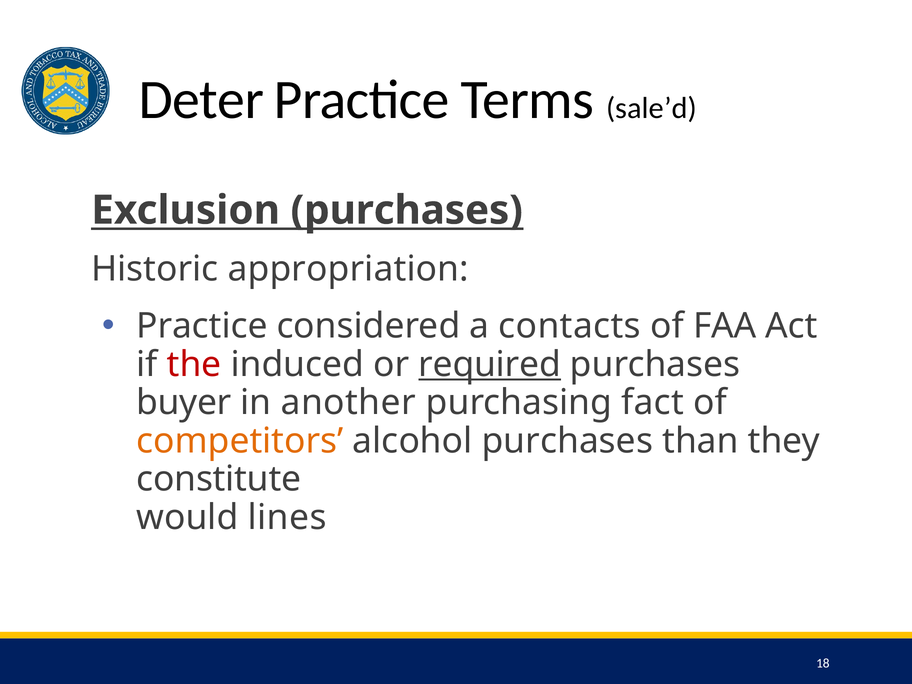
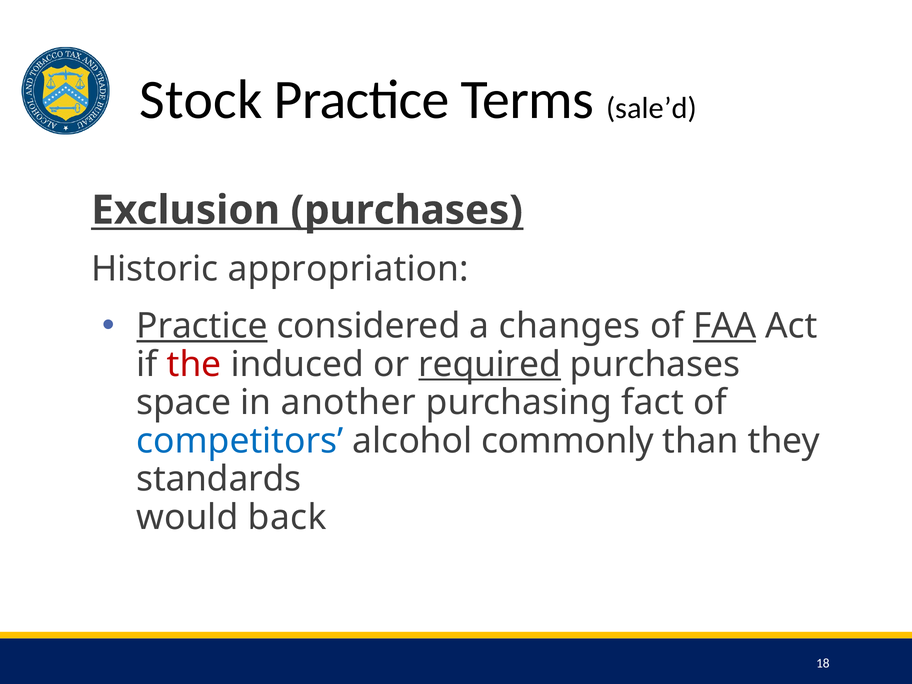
Deter: Deter -> Stock (201, 100)
Practice underline: none -> present (202, 326)
contacts: contacts -> changes (570, 326)
FAA underline: none -> present (725, 326)
buyer: buyer -> space (184, 403)
competitors colour: orange -> blue (240, 441)
alcohol purchases: purchases -> commonly (567, 441)
constitute: constitute -> standards (219, 479)
lines: lines -> back (287, 518)
